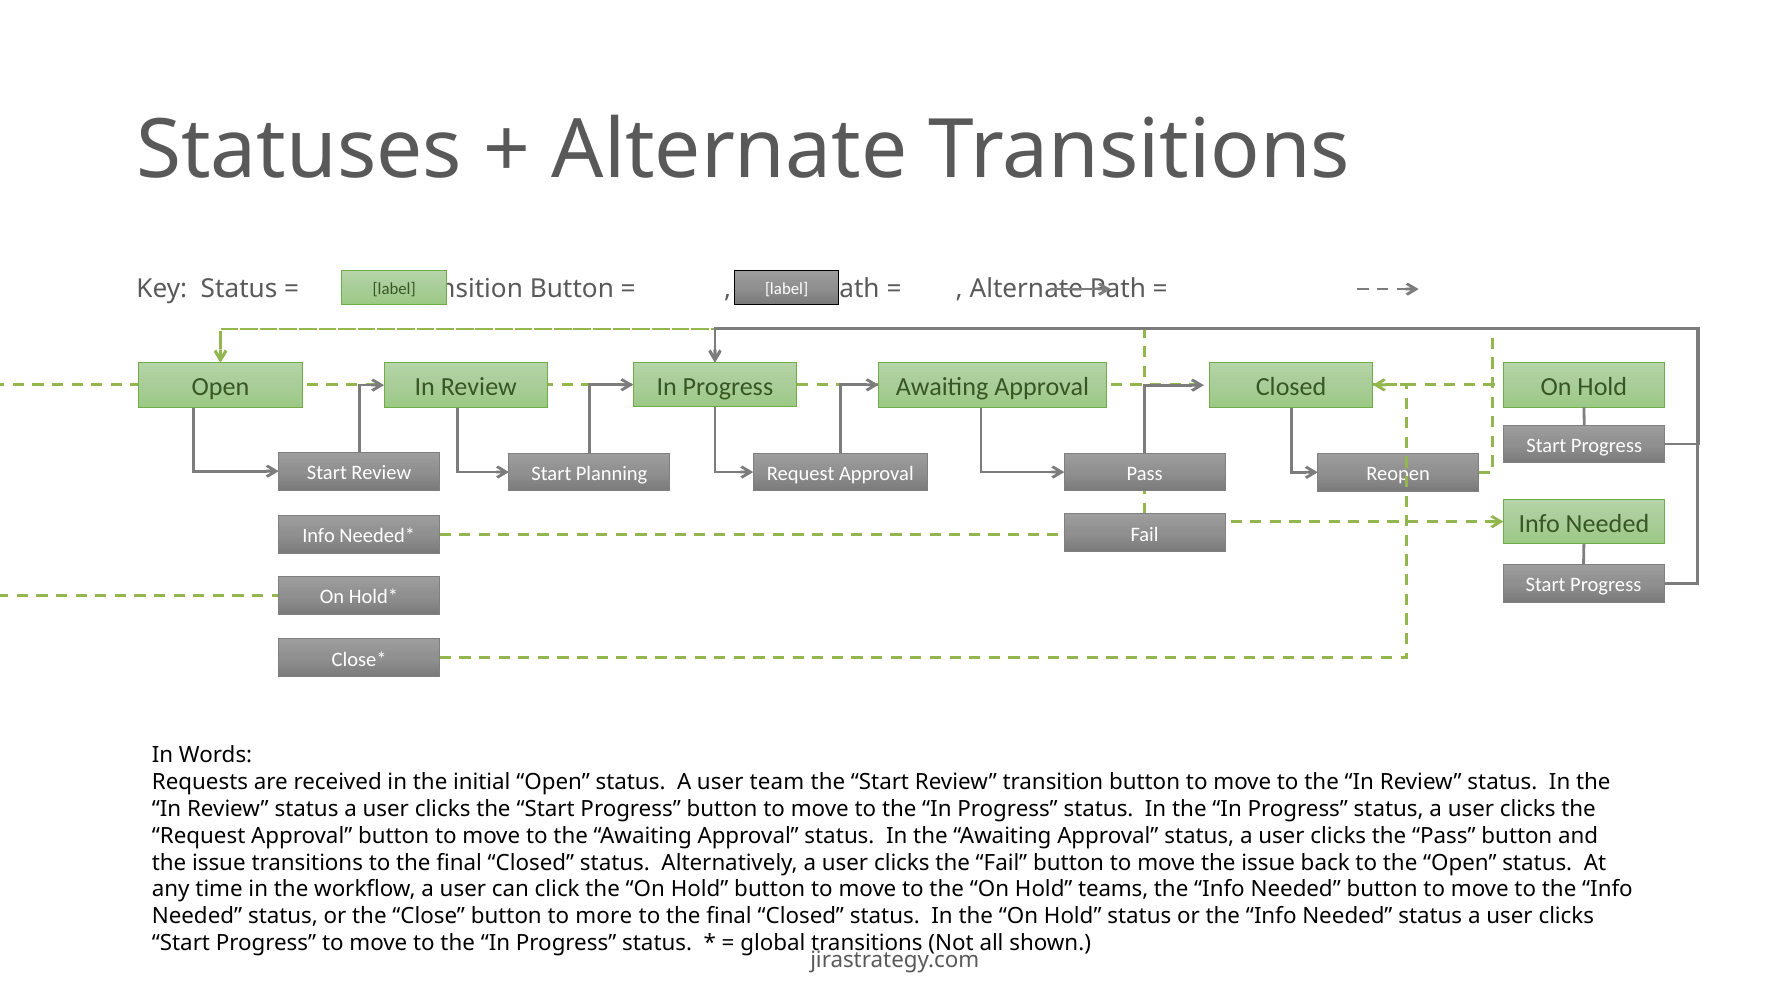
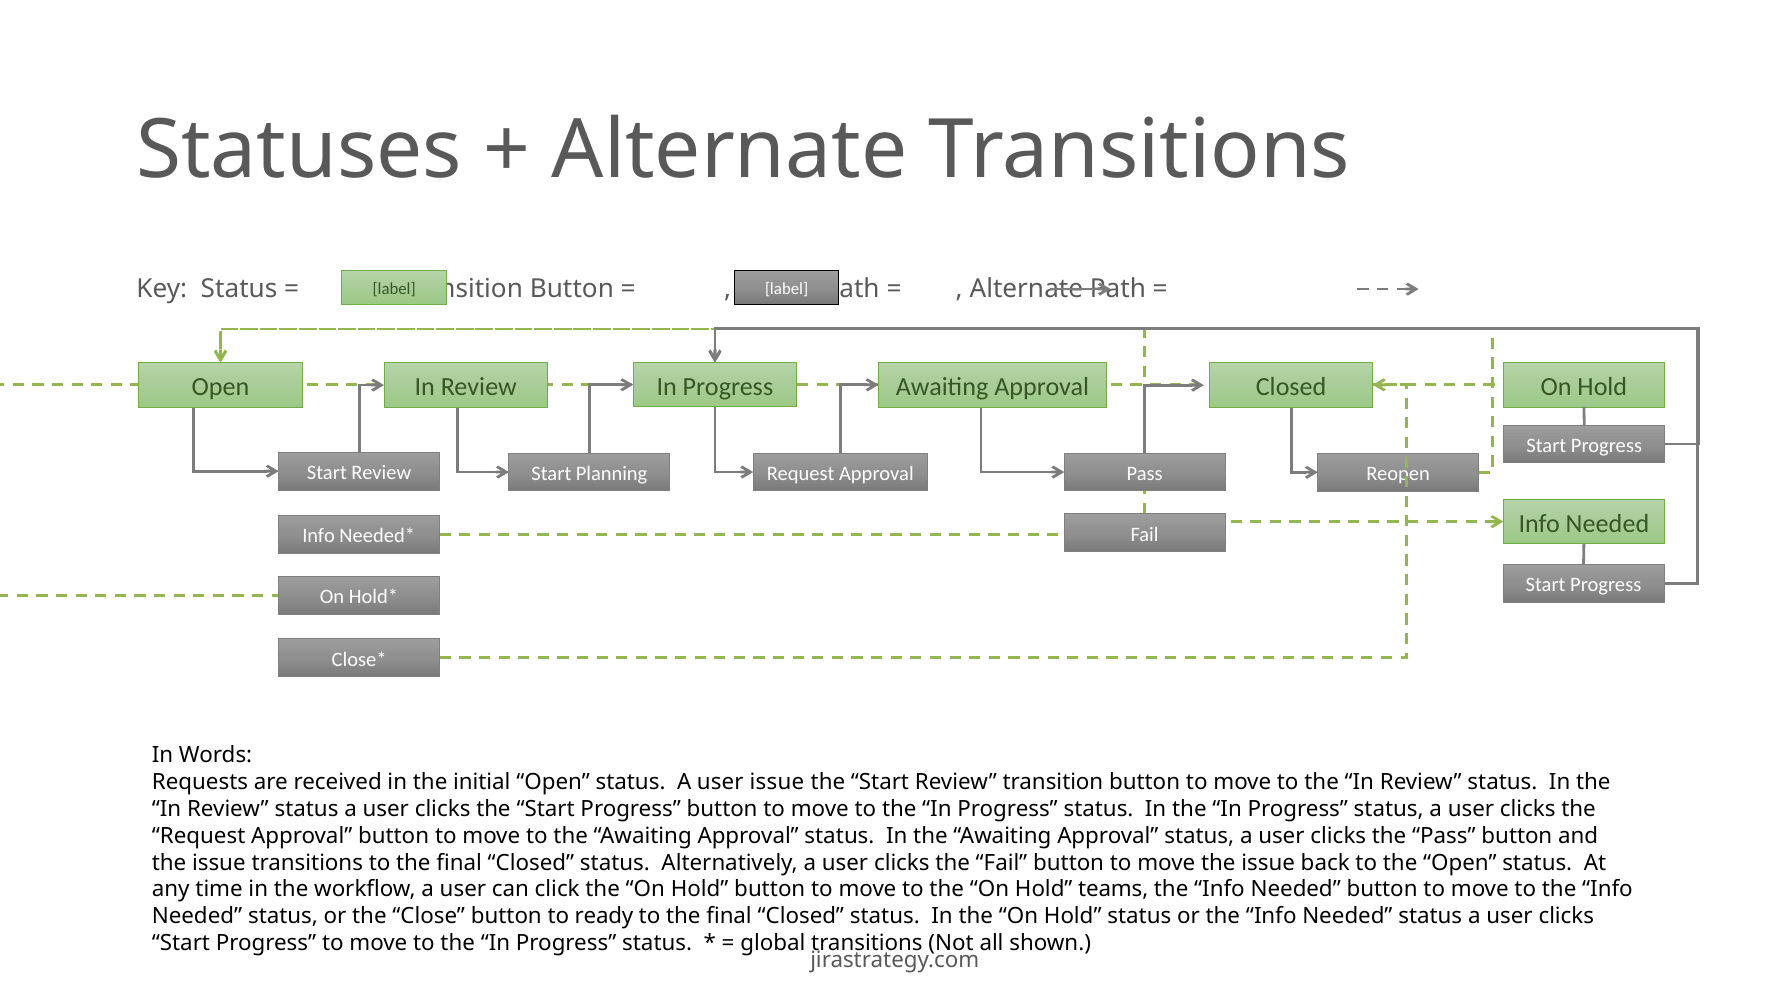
user team: team -> issue (777, 782)
more: more -> ready (604, 916)
